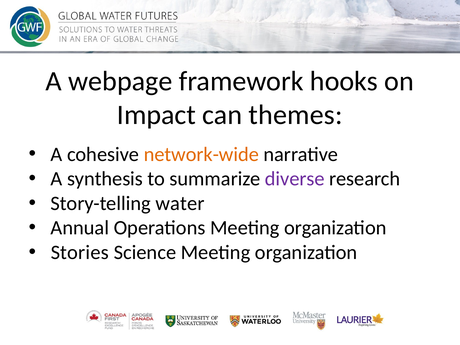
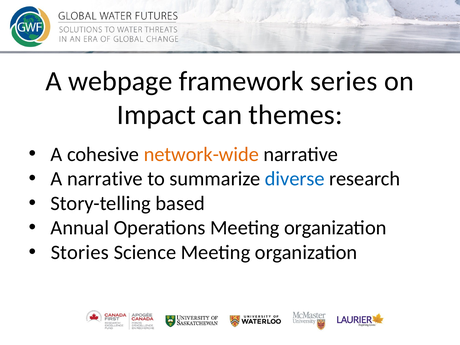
hooks: hooks -> series (344, 81)
A synthesis: synthesis -> narrative (105, 179)
diverse colour: purple -> blue (295, 179)
water: water -> based (180, 203)
